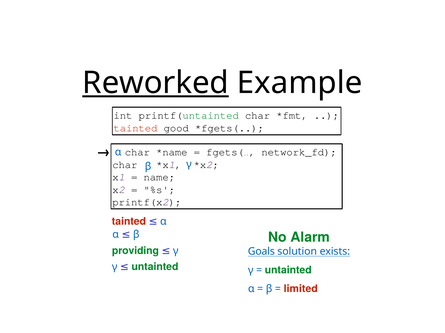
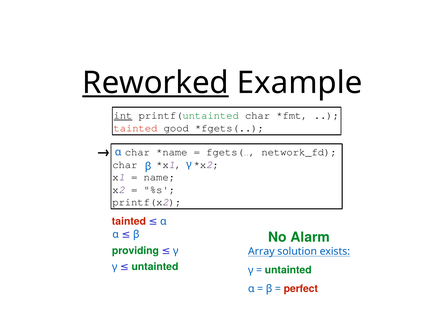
int underline: none -> present (123, 116)
Goals: Goals -> Array (261, 252)
limited: limited -> perfect (301, 289)
